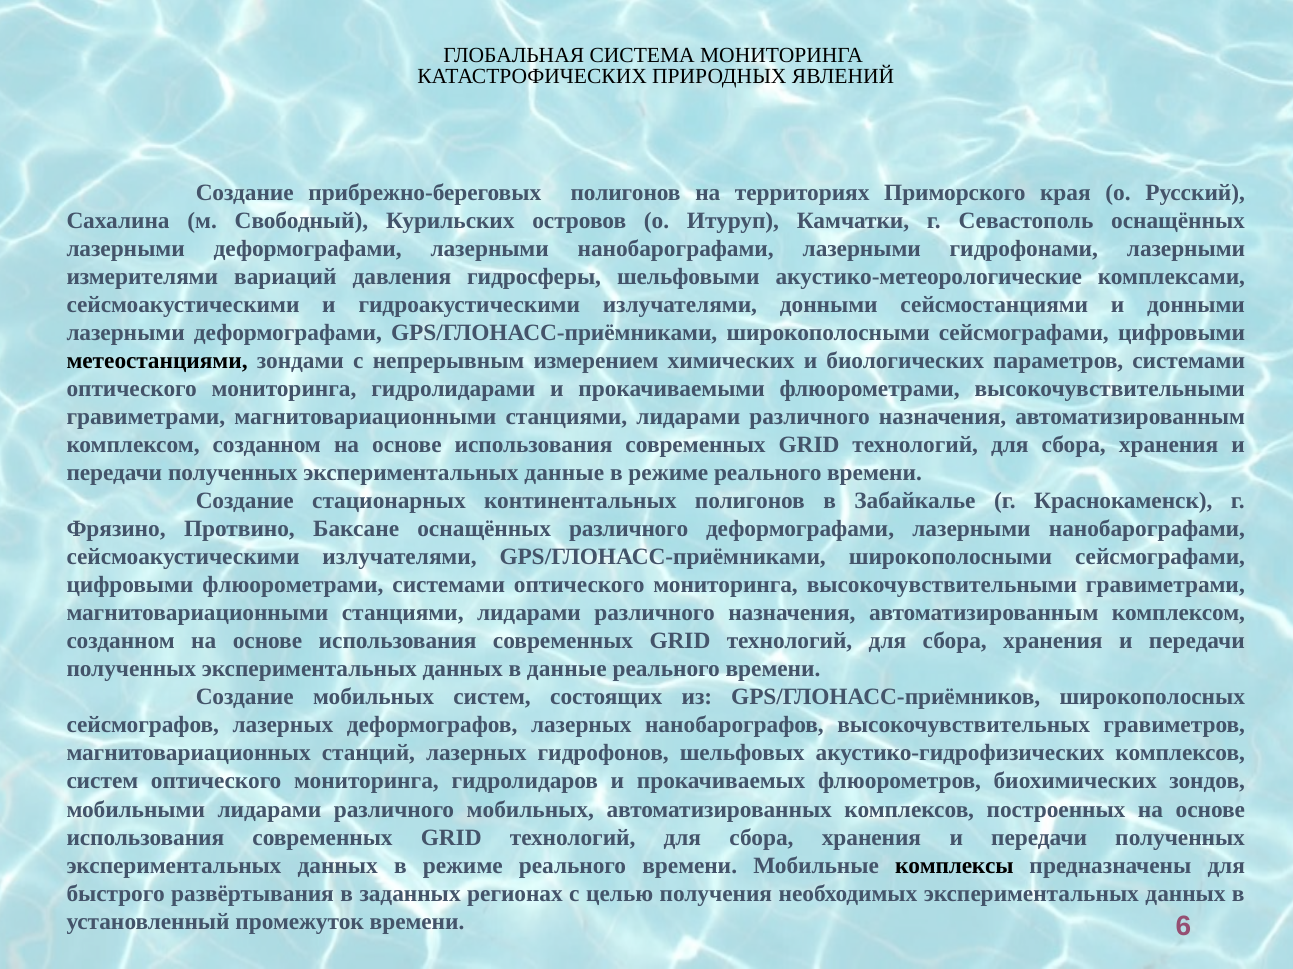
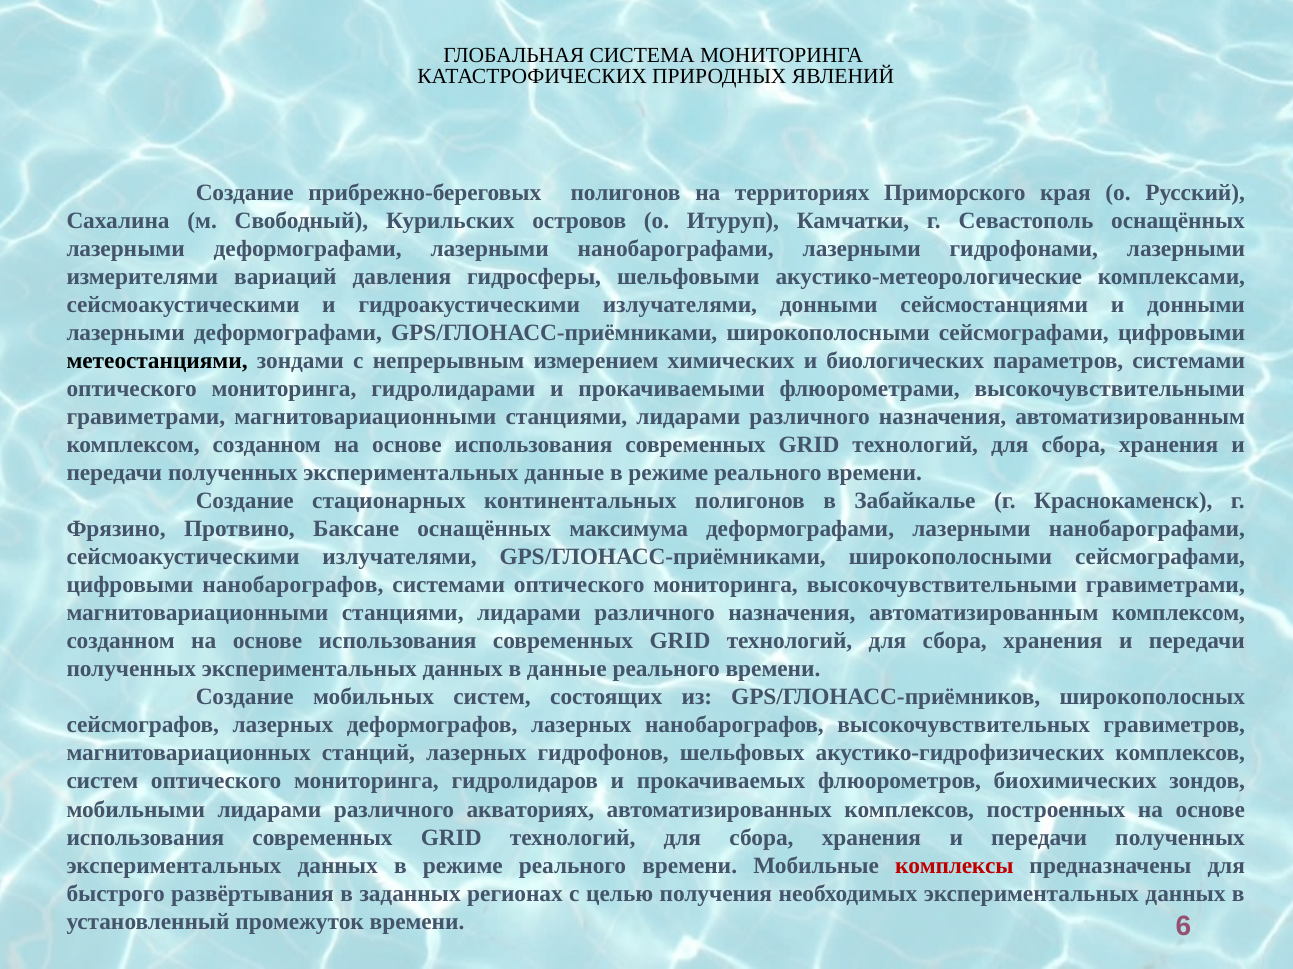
оснащённых различного: различного -> максимума (629, 529)
цифровыми флюорометрами: флюорометрами -> нанобарографов (293, 586)
различного мобильных: мобильных -> акваториях (530, 810)
комплексы colour: black -> red (954, 866)
